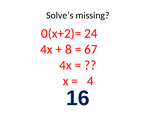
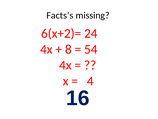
Solve’s: Solve’s -> Facts’s (60, 15)
0(x+2)=: 0(x+2)= -> 6(x+2)= (61, 33)
67: 67 -> 54 (91, 49)
